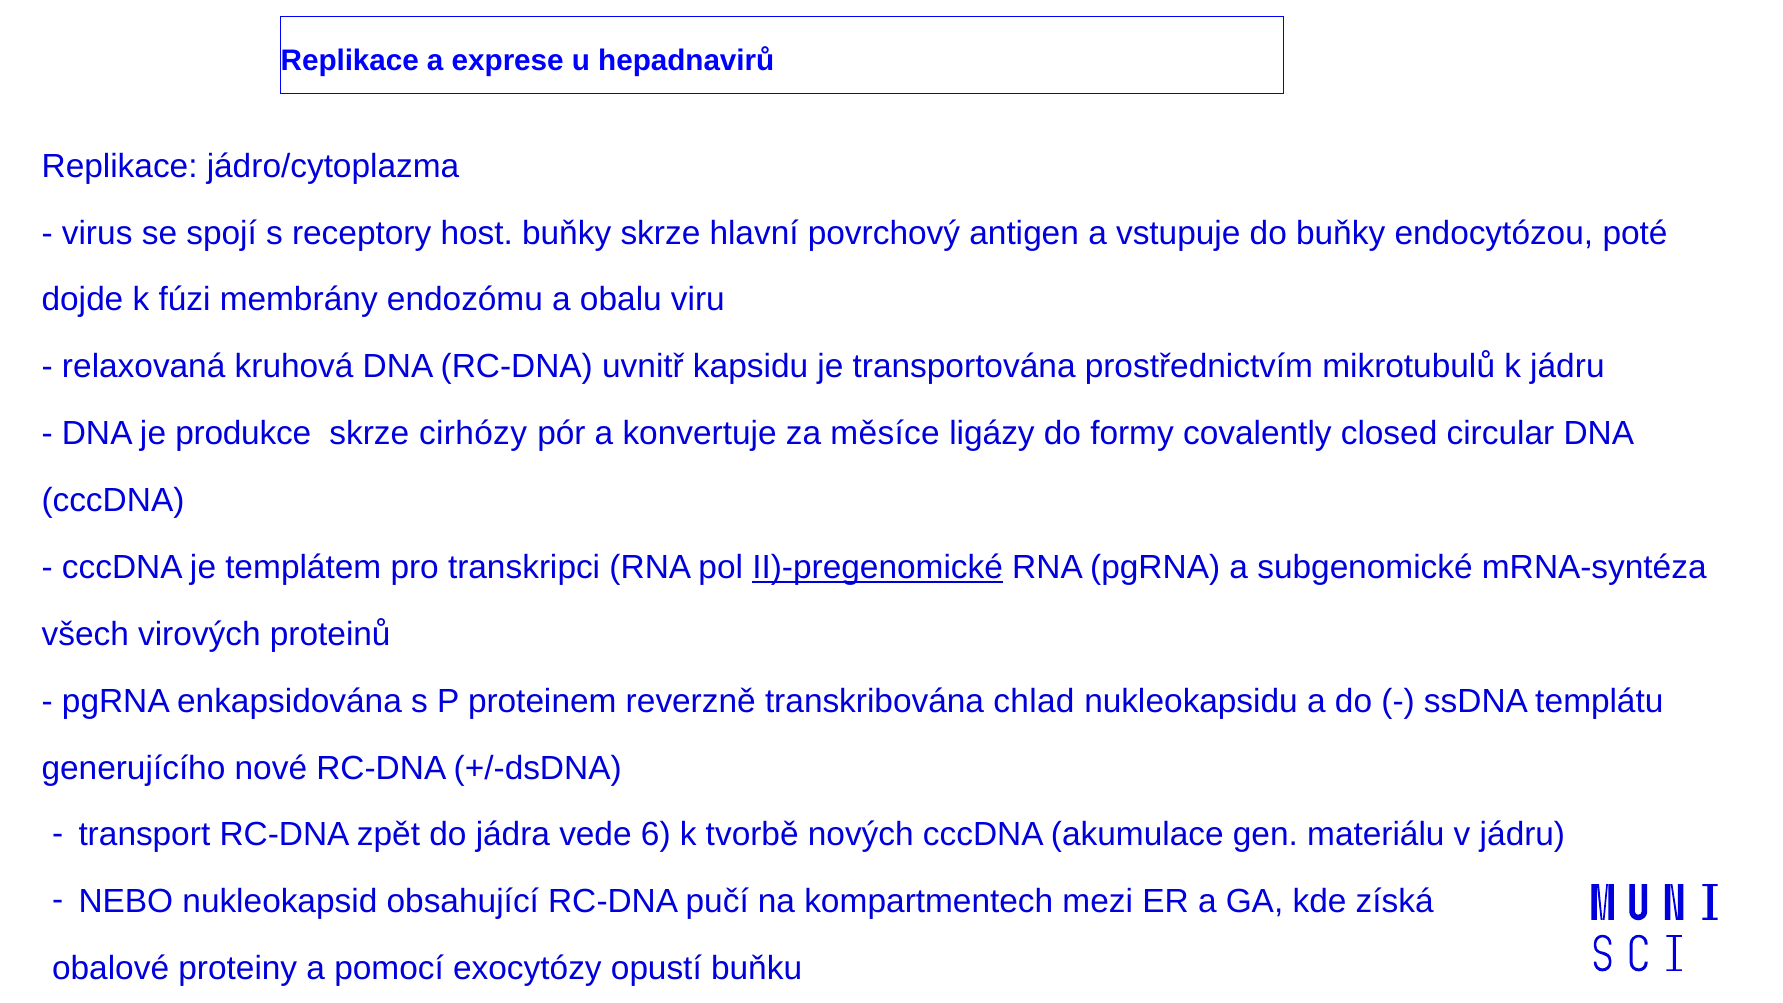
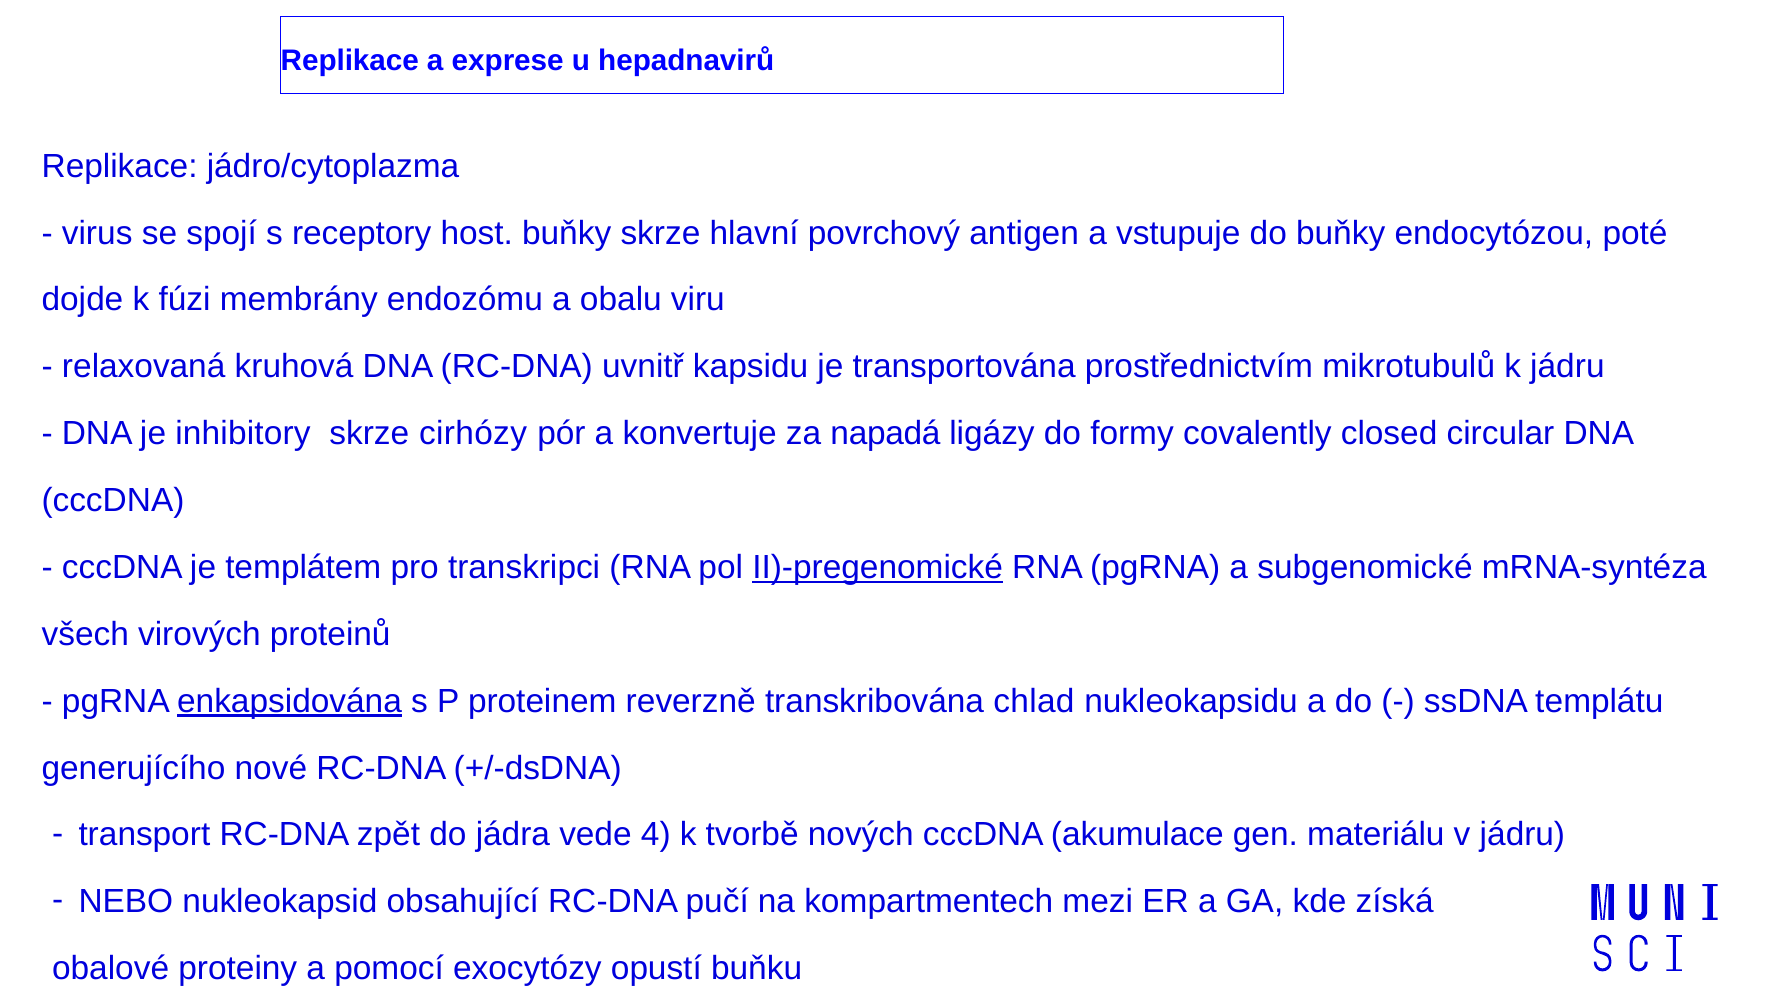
produkce: produkce -> inhibitory (243, 434)
měsíce: měsíce -> napadá (885, 434)
enkapsidována underline: none -> present (289, 701)
6: 6 -> 4 (656, 835)
